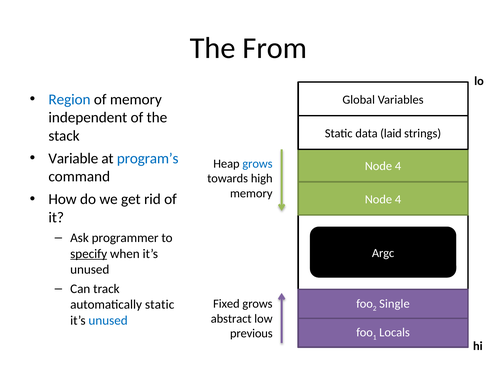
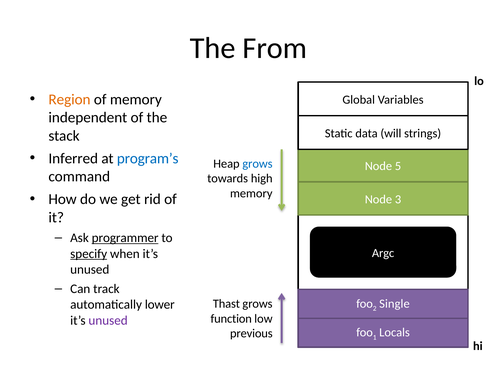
Region colour: blue -> orange (69, 100)
laid: laid -> will (391, 134)
Variable: Variable -> Inferred (73, 159)
4: 4 -> 5 (398, 167)
4: 4 -> 3 (398, 200)
programmer underline: none -> present (125, 238)
Fixed: Fixed -> Thast (226, 304)
automatically static: static -> lower (160, 305)
abstract: abstract -> function (231, 319)
unused colour: blue -> purple (108, 321)
